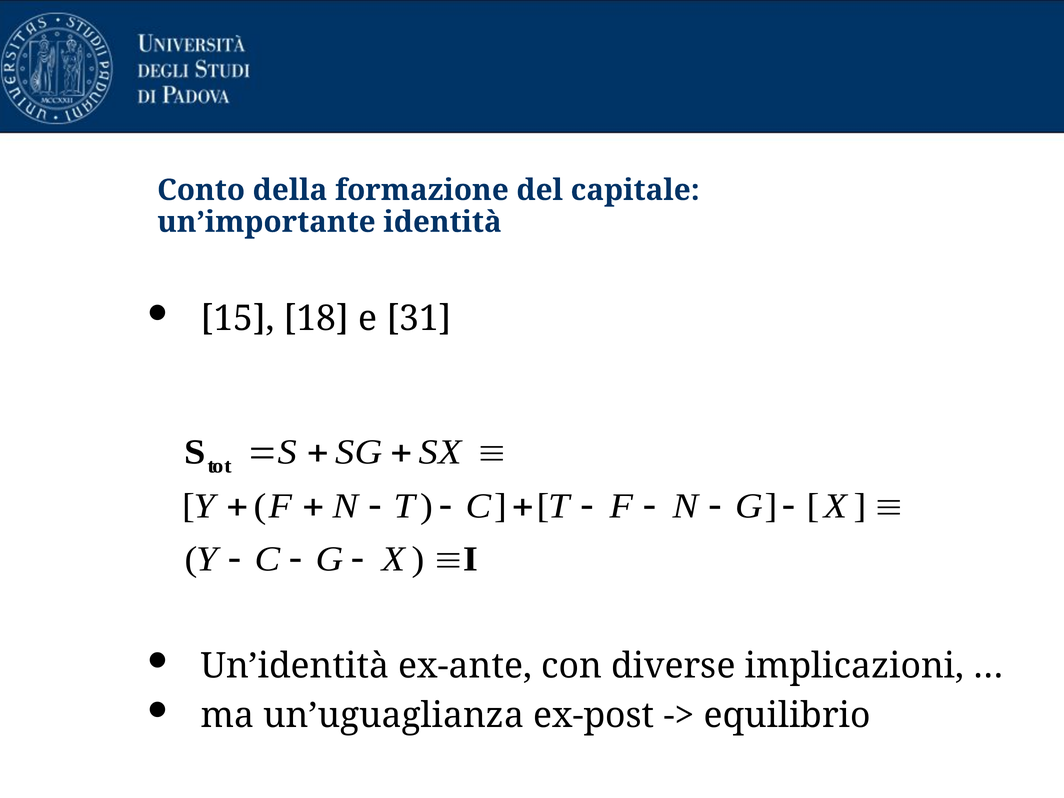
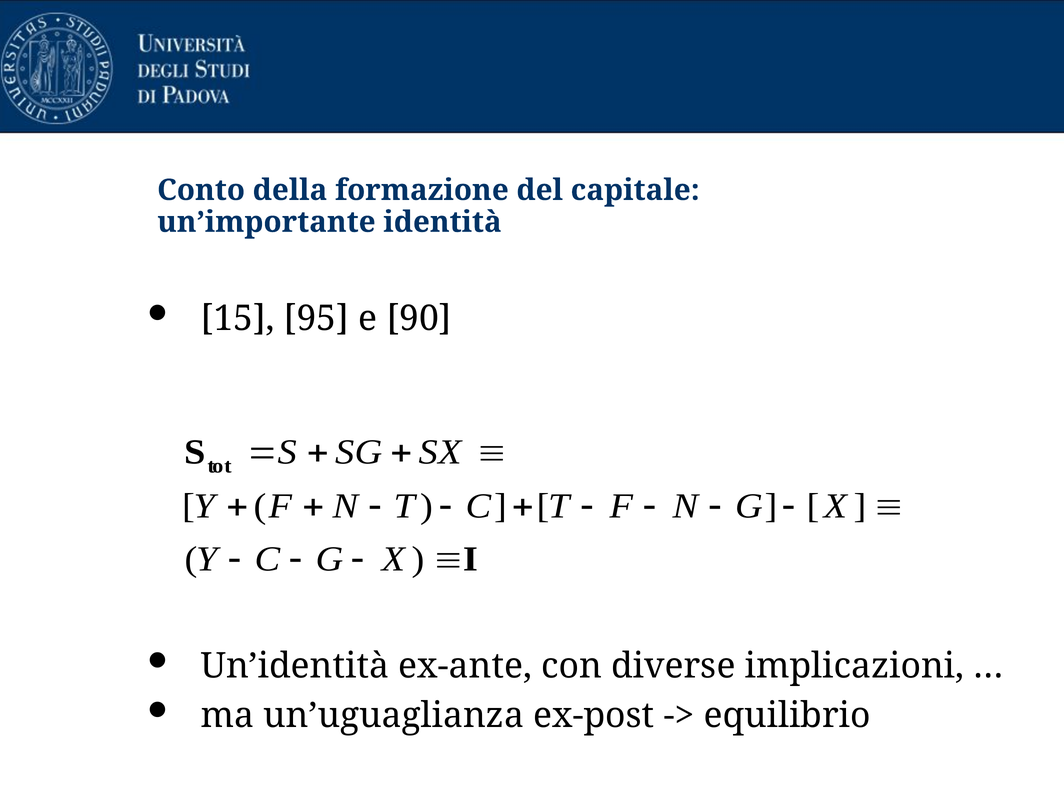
18: 18 -> 95 (316, 319)
31: 31 -> 90 (419, 319)
